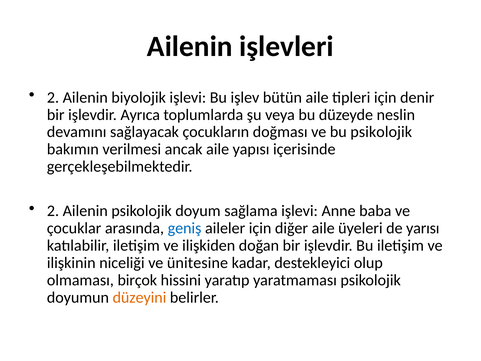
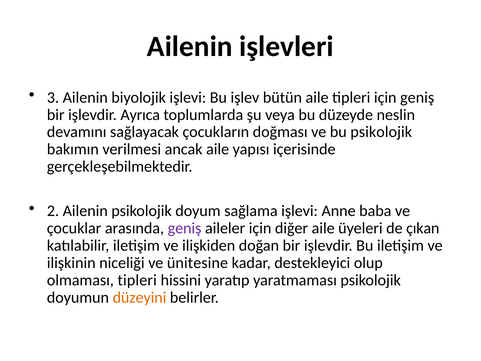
2: 2 -> 3 (53, 97)
için denir: denir -> geniş (417, 97)
geniş colour: blue -> purple (185, 228)
yarısı: yarısı -> çıkan (423, 228)
olmaması birçok: birçok -> tipleri (137, 280)
